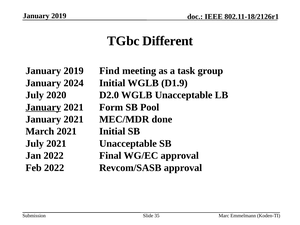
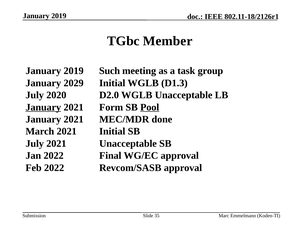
Different: Different -> Member (168, 41)
Find: Find -> Such (110, 71)
2024: 2024 -> 2029 (74, 83)
D1.9: D1.9 -> D1.3 (174, 83)
Pool underline: none -> present (150, 107)
